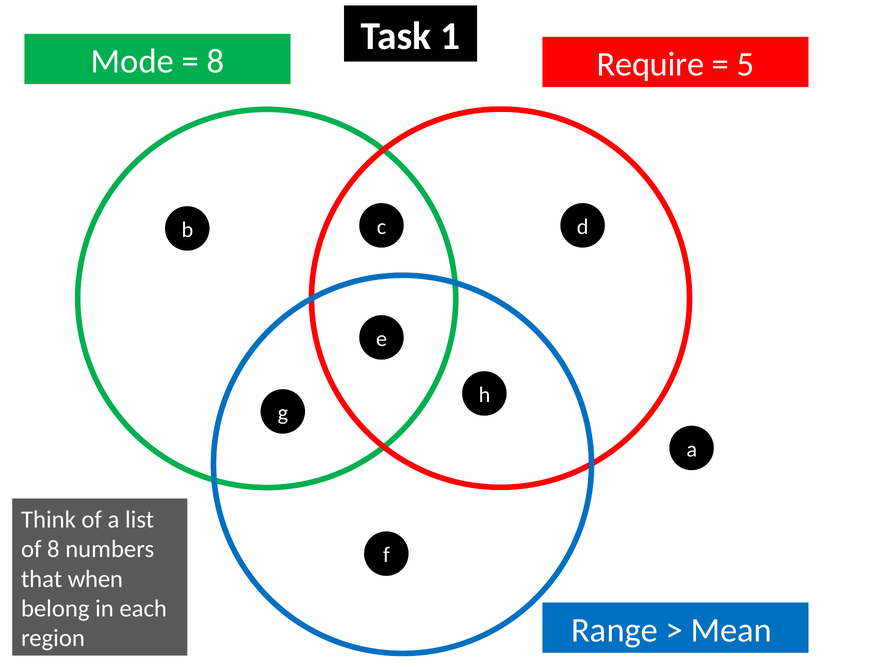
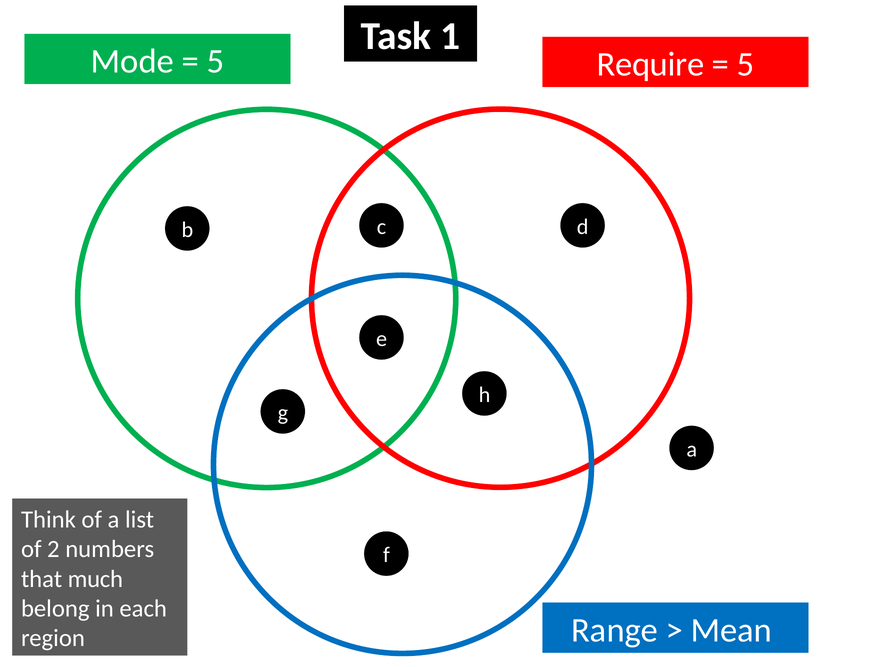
8: 8 -> 5 (215, 61)
of 8: 8 -> 2 (53, 549)
when: when -> much (95, 579)
